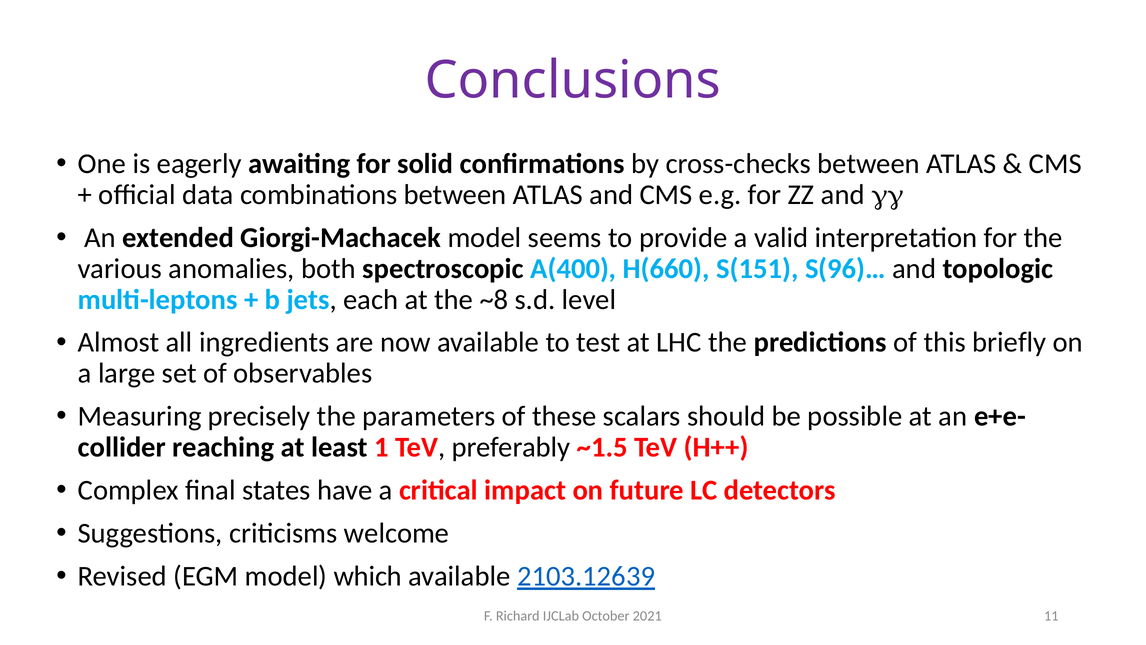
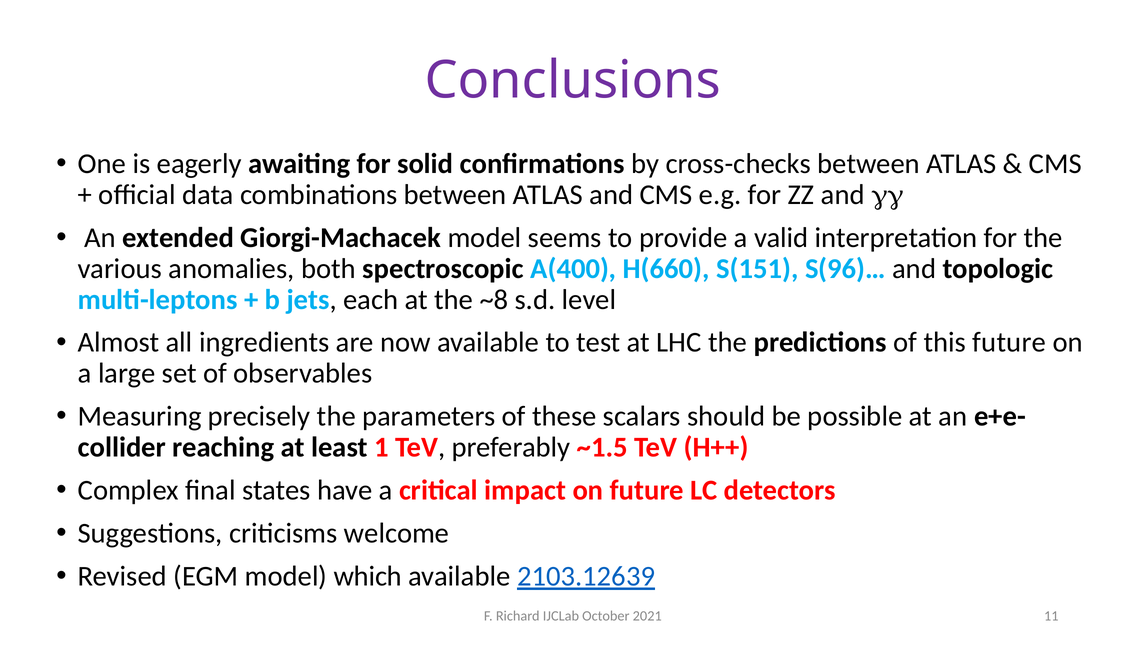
this briefly: briefly -> future (1009, 342)
